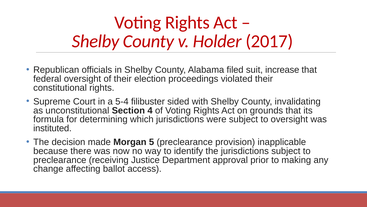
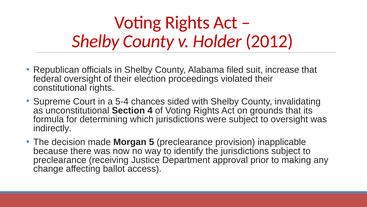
2017: 2017 -> 2012 (269, 41)
filibuster: filibuster -> chances (148, 101)
instituted: instituted -> indirectly (52, 128)
